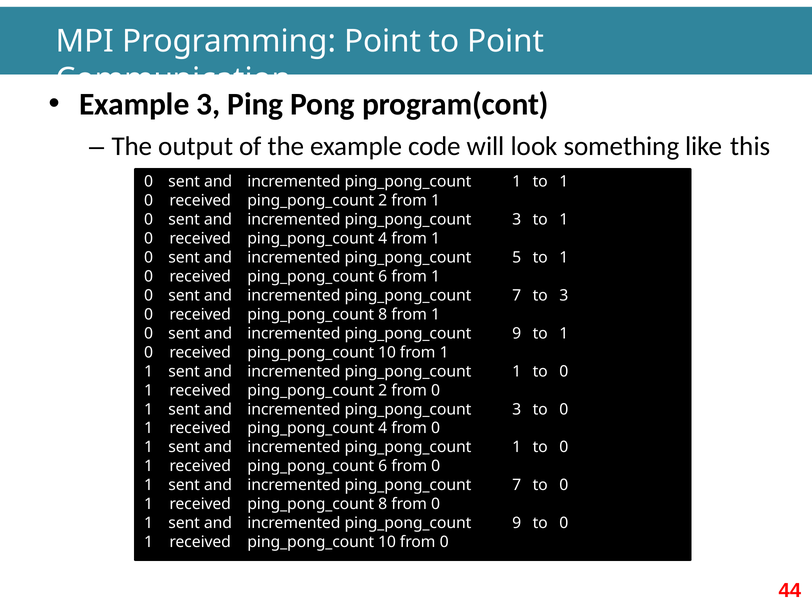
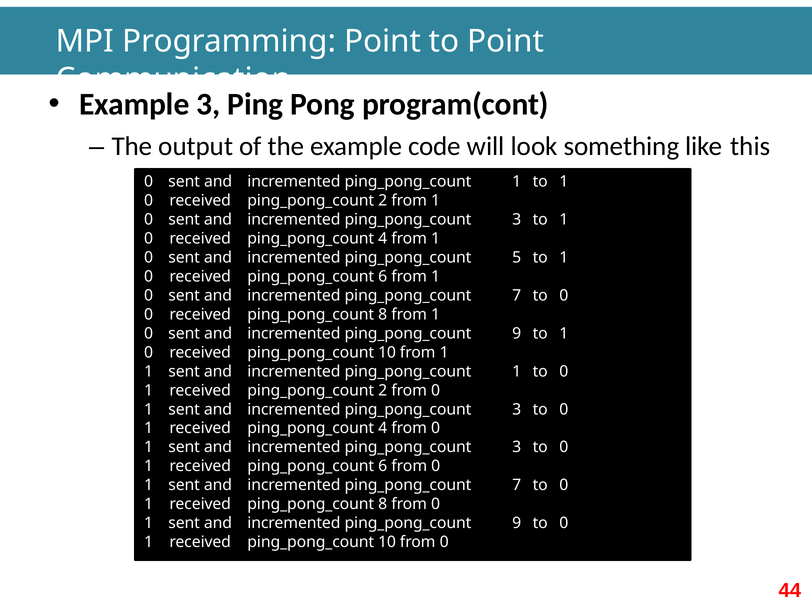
3: 3 -> 0 (564, 296)
1: 1 -> 3 (517, 447)
